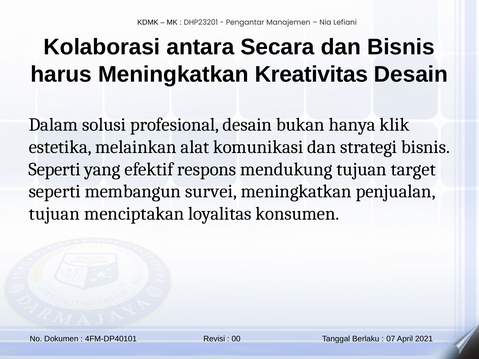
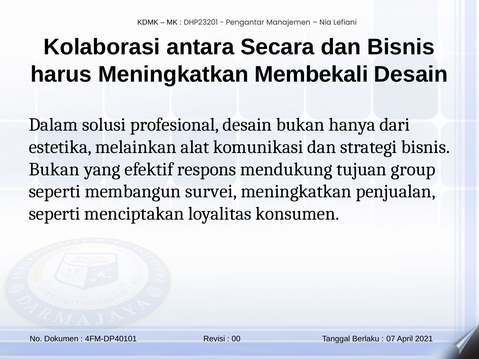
Kreativitas: Kreativitas -> Membekali (311, 74)
klik: klik -> dari (395, 125)
Seperti: Seperti -> Bukan (54, 169)
target: target -> group (413, 169)
tujuan: tujuan -> seperti (55, 214)
